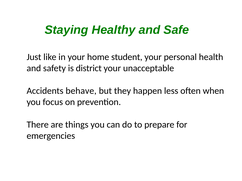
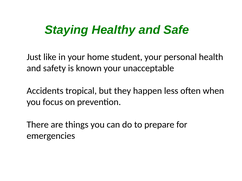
district: district -> known (89, 68)
behave: behave -> tropical (81, 91)
